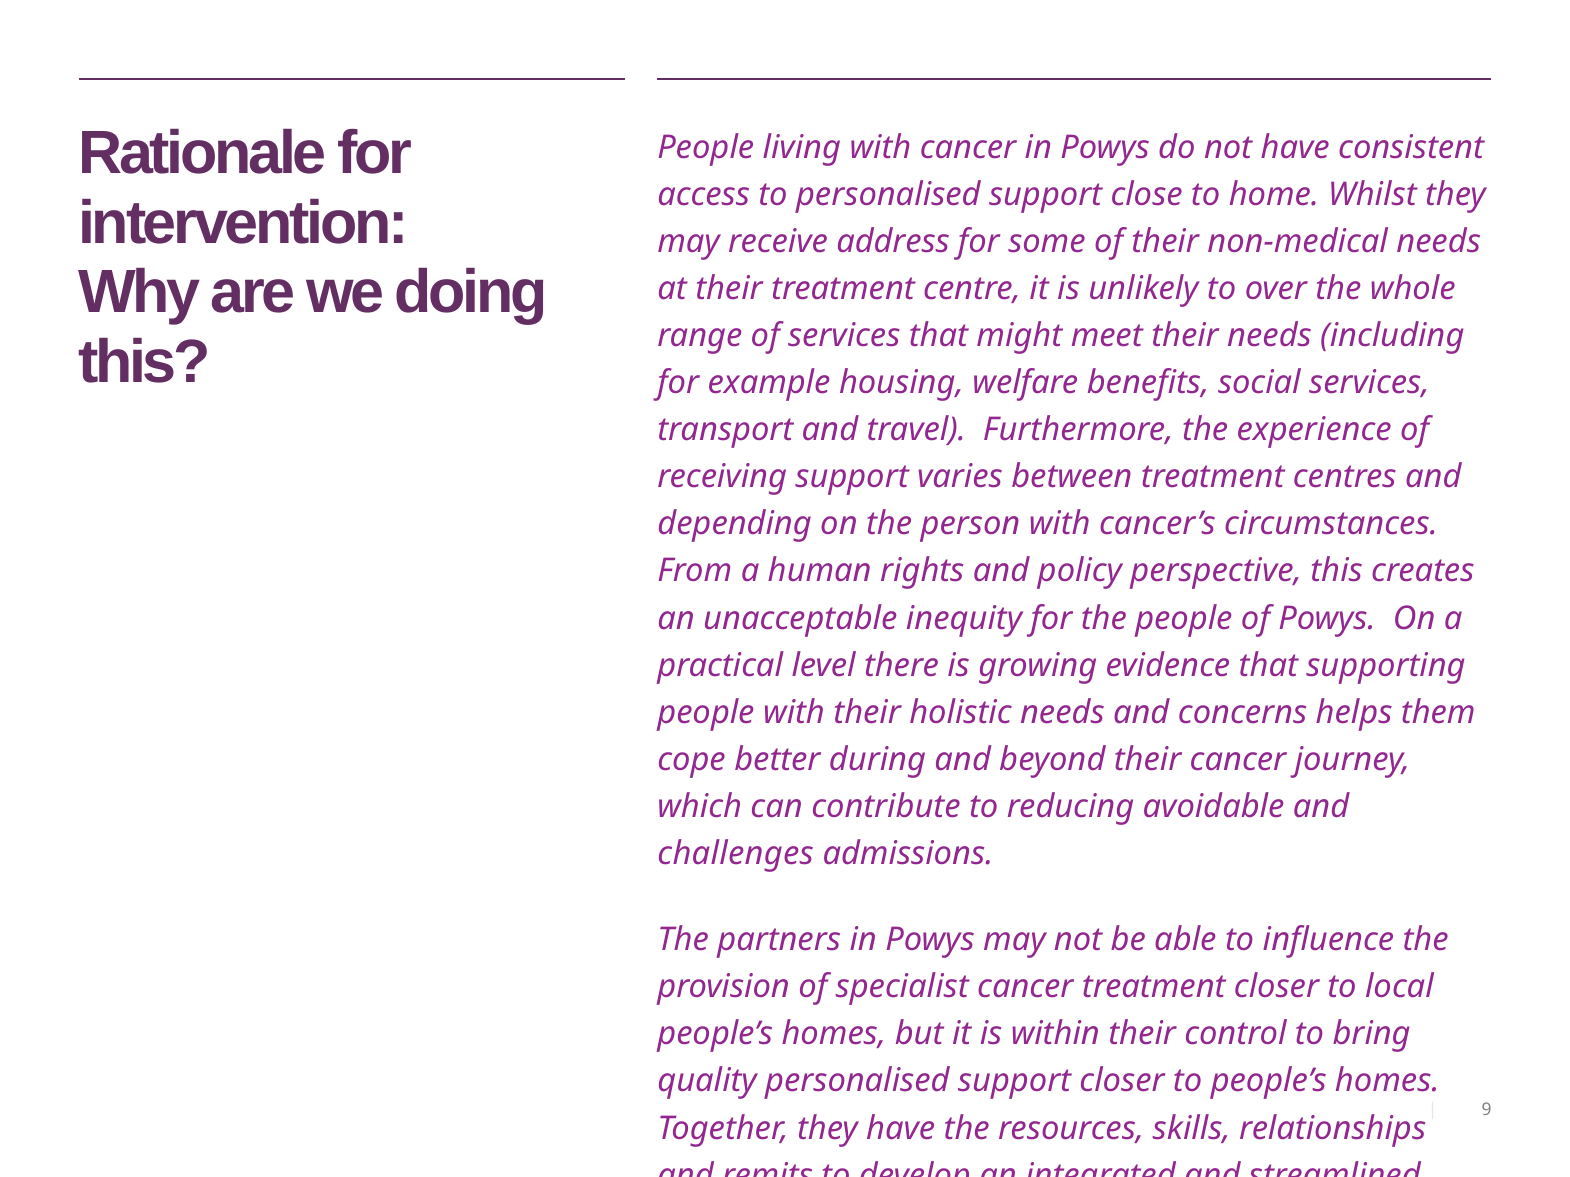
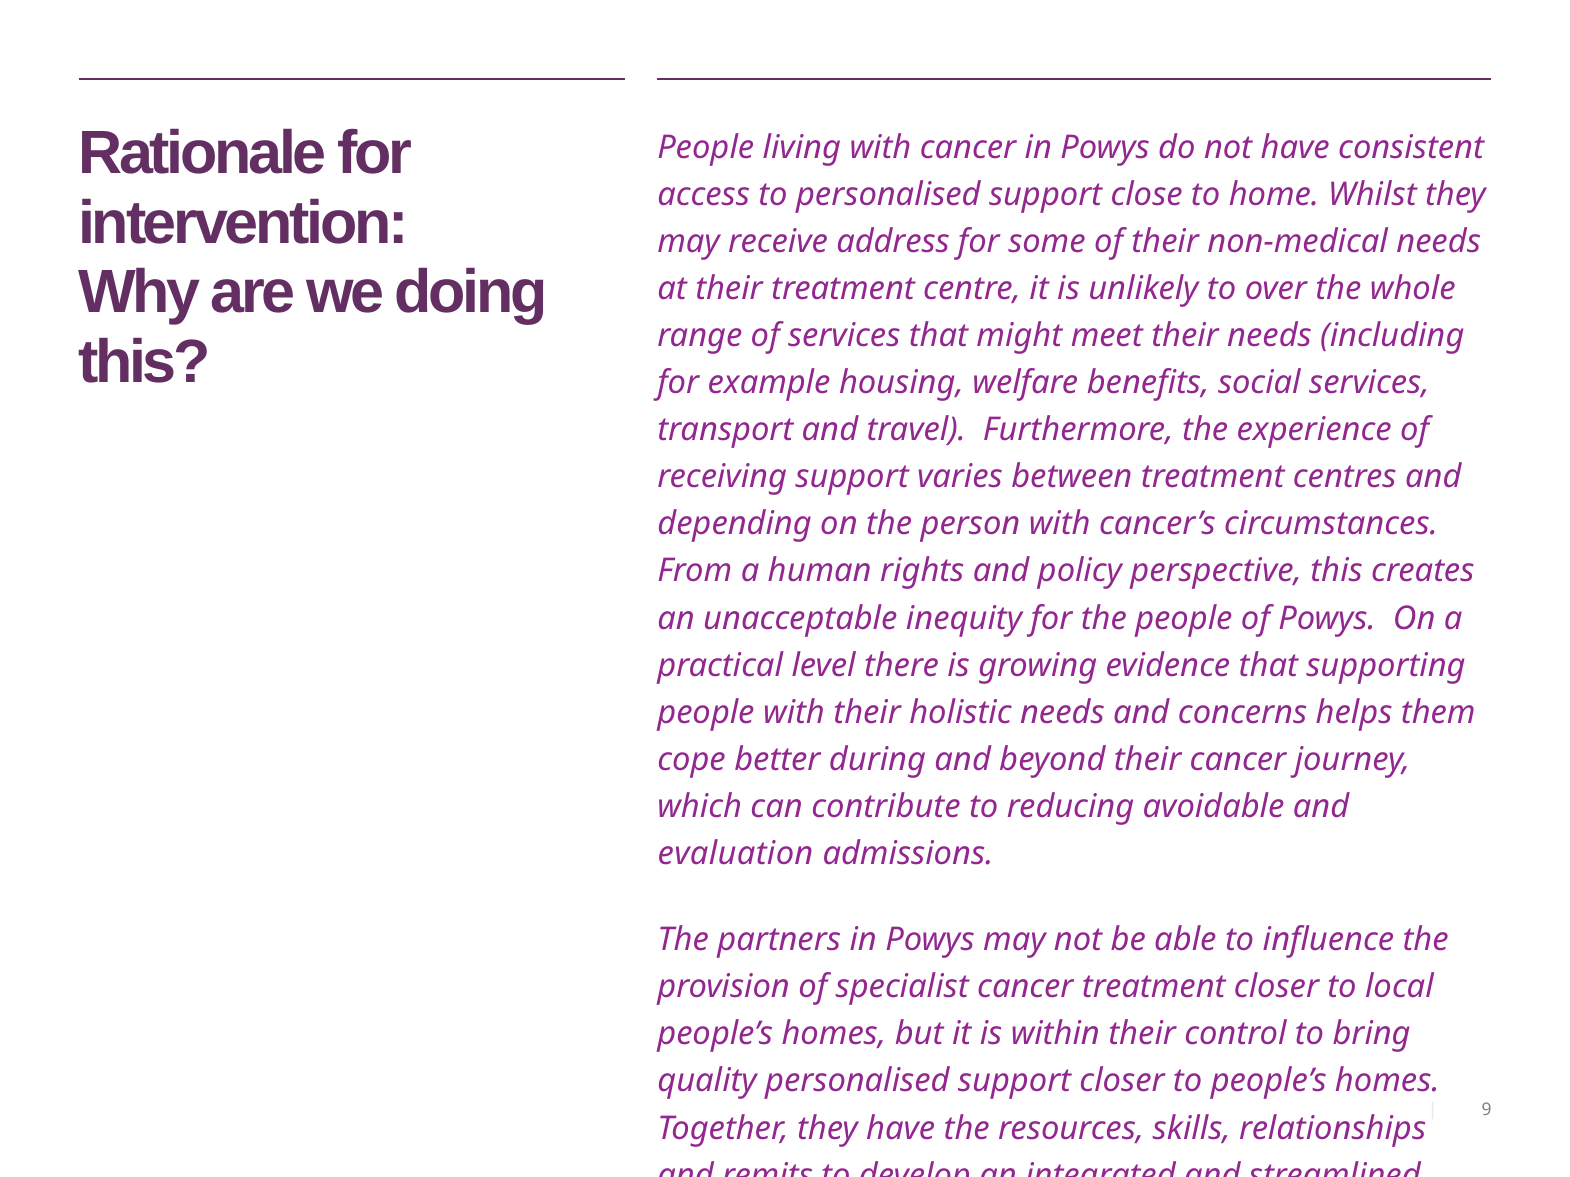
challenges: challenges -> evaluation (736, 854)
